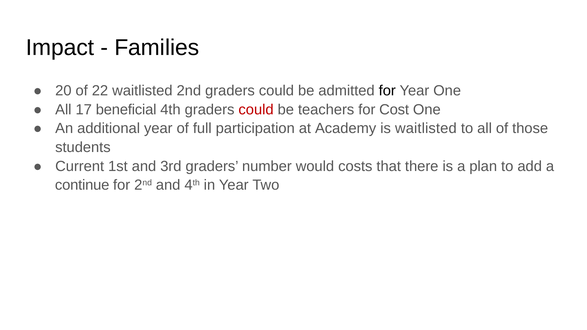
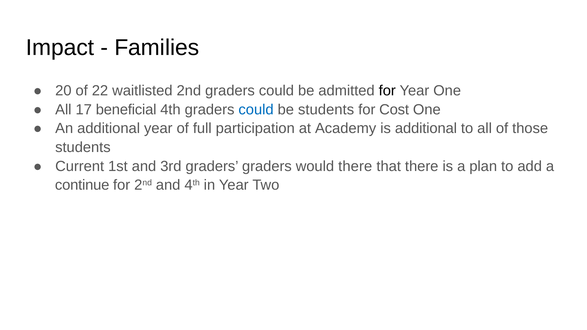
could colour: red -> blue (256, 110)
be teachers: teachers -> students (326, 110)
is waitlisted: waitlisted -> additional (426, 129)
graders number: number -> graders (267, 166)
would costs: costs -> there (355, 166)
